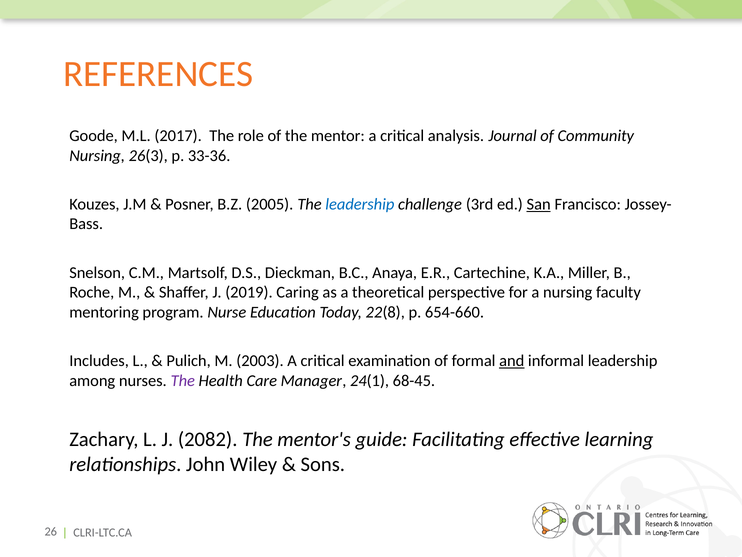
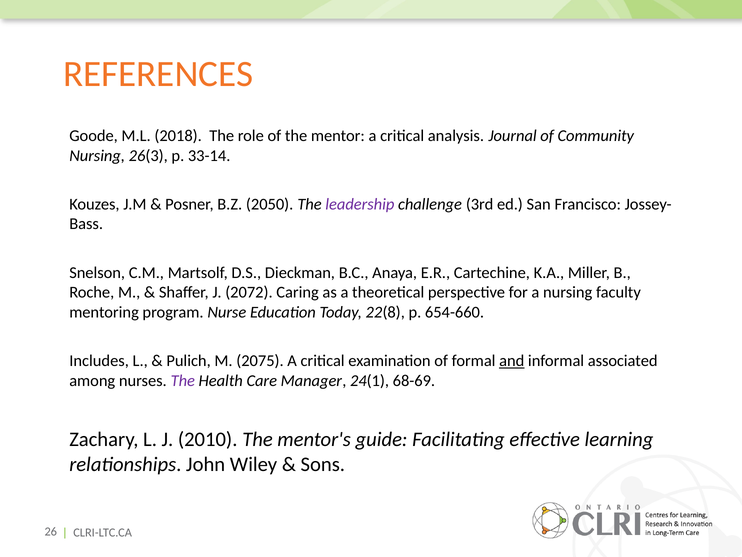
2017: 2017 -> 2018 (178, 136)
33-36: 33-36 -> 33-14 (209, 155)
2005: 2005 -> 2050 (270, 204)
leadership colour: blue -> purple (360, 204)
San underline: present -> none (539, 204)
2019: 2019 -> 2072 (249, 292)
2003: 2003 -> 2075 (260, 361)
informal leadership: leadership -> associated (623, 361)
68-45: 68-45 -> 68-69 (414, 380)
2082: 2082 -> 2010 (208, 439)
